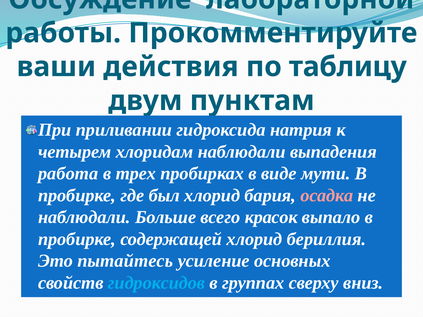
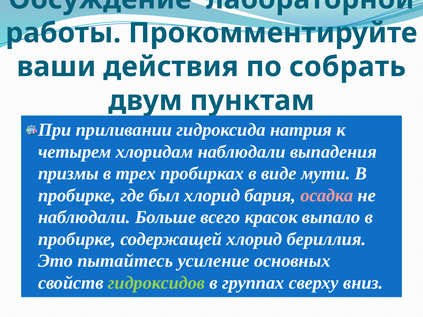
таблицу: таблицу -> собрать (348, 67)
работа: работа -> призмы (68, 174)
гидроксидов colour: light blue -> light green (157, 283)
